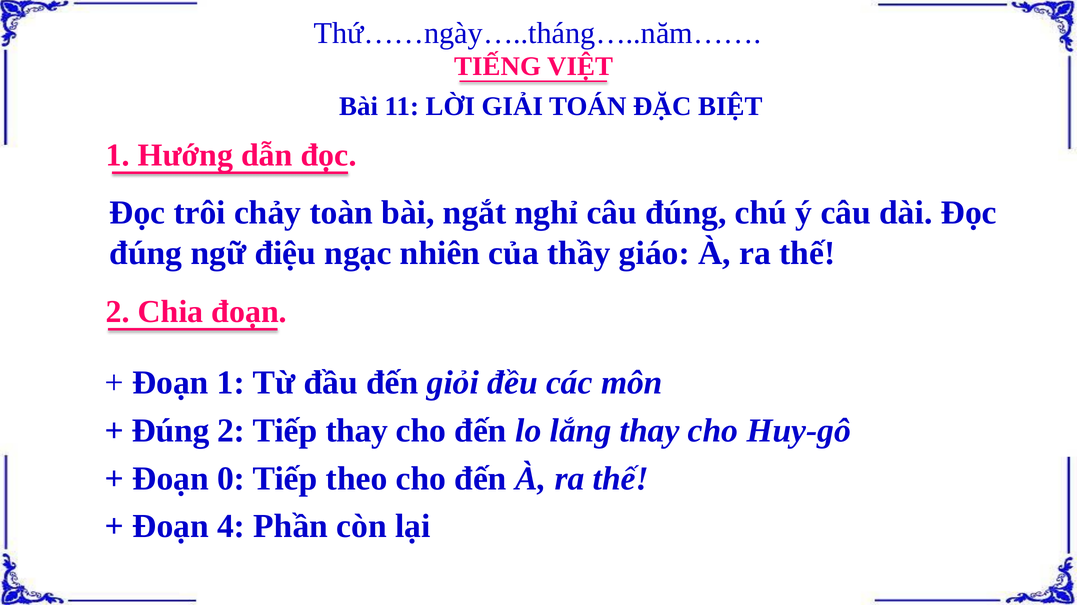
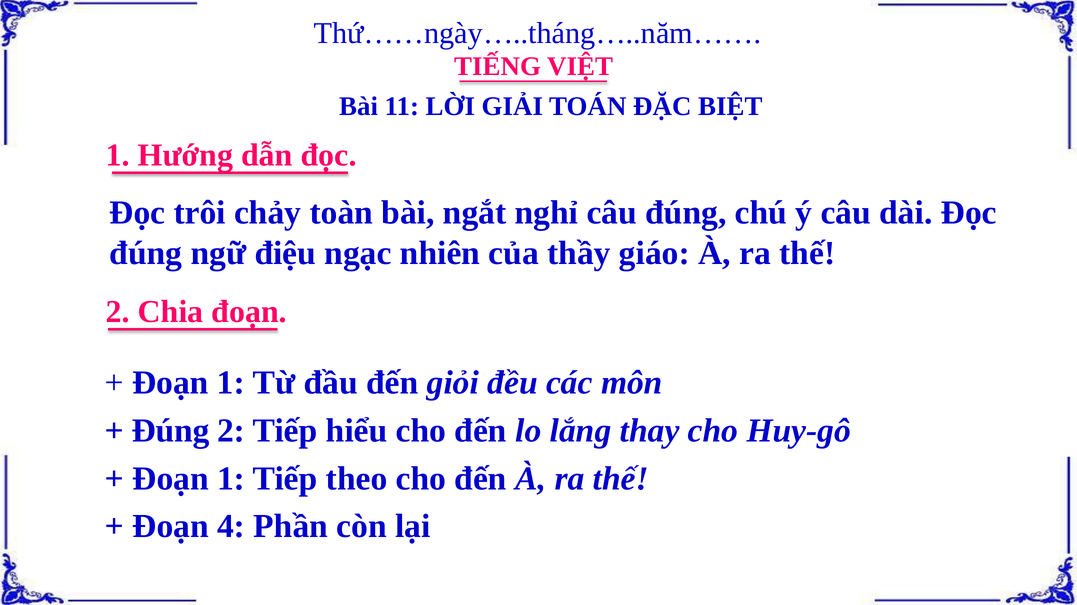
Tiếp thay: thay -> hiểu (357, 431)
0: 0 -> 1 (231, 479)
